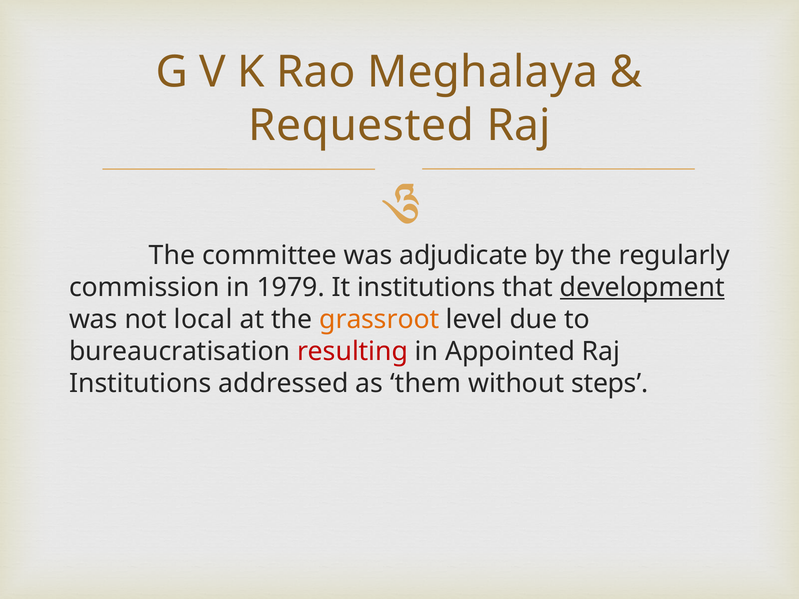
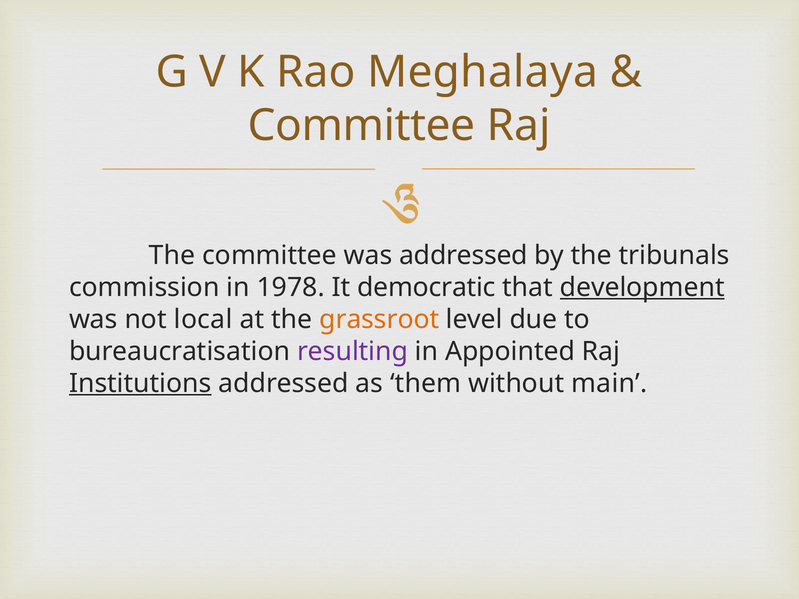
Requested: Requested -> Committee (362, 126)
was adjudicate: adjudicate -> addressed (464, 256)
regularly: regularly -> tribunals (674, 256)
1979: 1979 -> 1978 (291, 288)
It institutions: institutions -> democratic (426, 288)
resulting colour: red -> purple (353, 351)
Institutions underline: none -> present (140, 383)
steps: steps -> main (609, 383)
